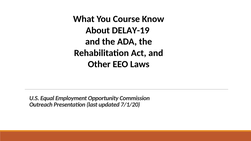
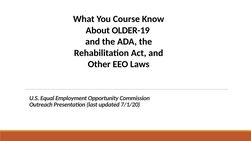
DELAY-19: DELAY-19 -> OLDER-19 (131, 30)
